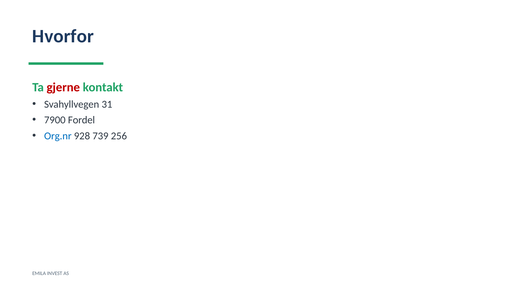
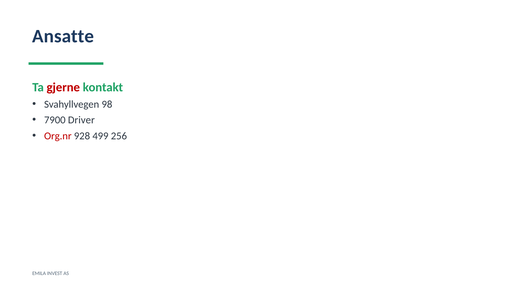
Hvorfor: Hvorfor -> Ansatte (63, 36)
31: 31 -> 98 (107, 104)
Fordel: Fordel -> Driver (81, 120)
Org.nr colour: blue -> red (58, 136)
739: 739 -> 499 (100, 136)
